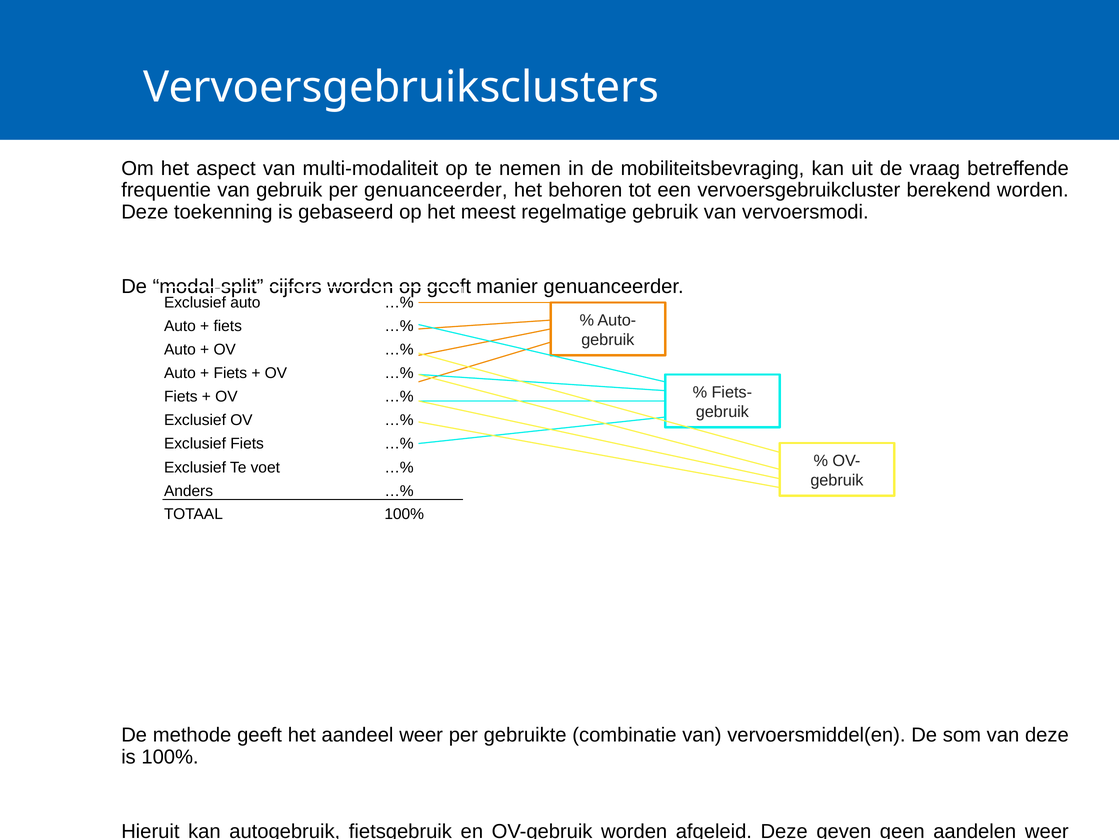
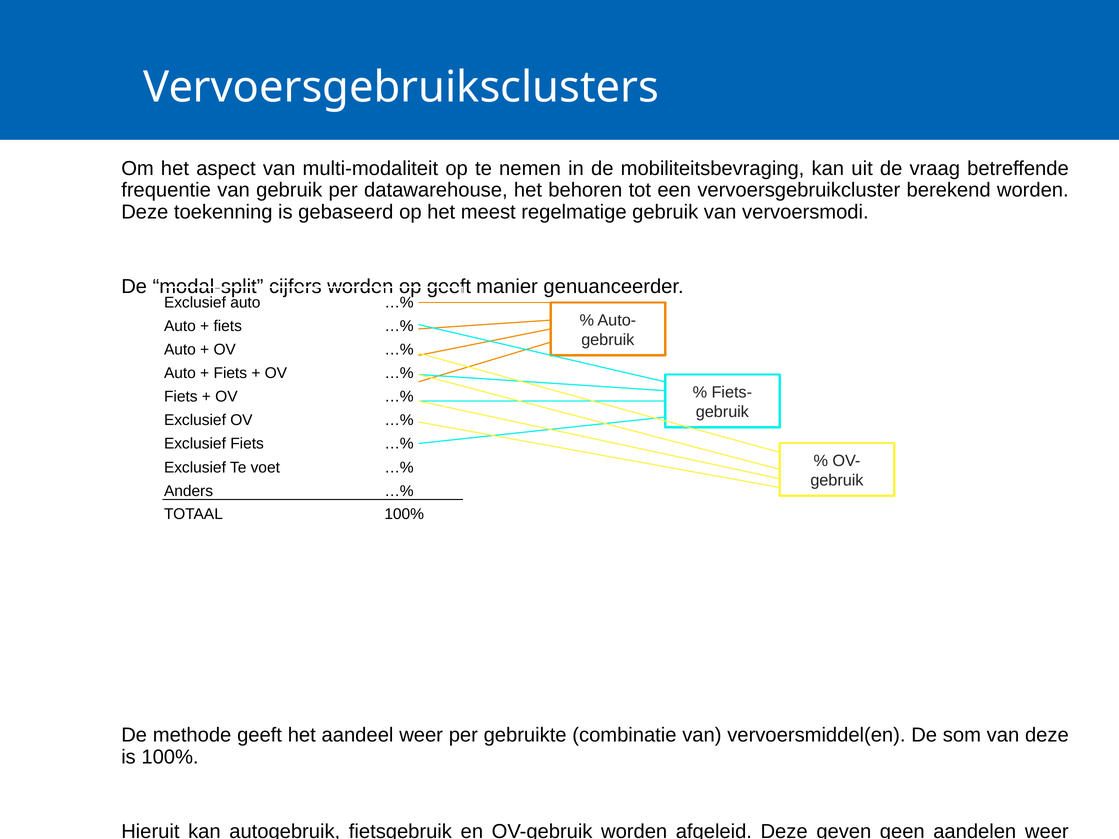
per genuanceerder: genuanceerder -> datawarehouse (436, 190)
